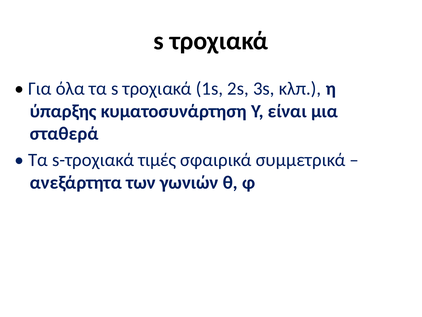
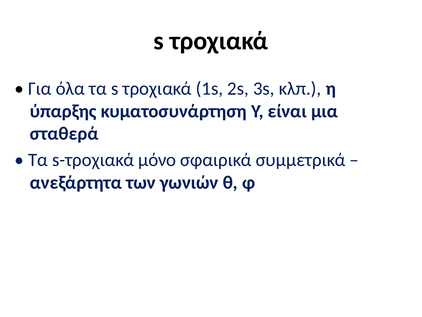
τιμές: τιμές -> μόνο (157, 160)
